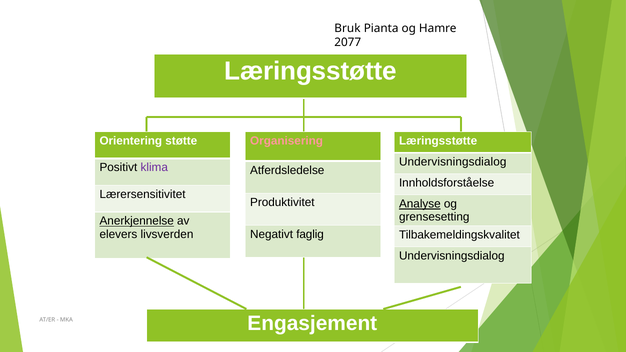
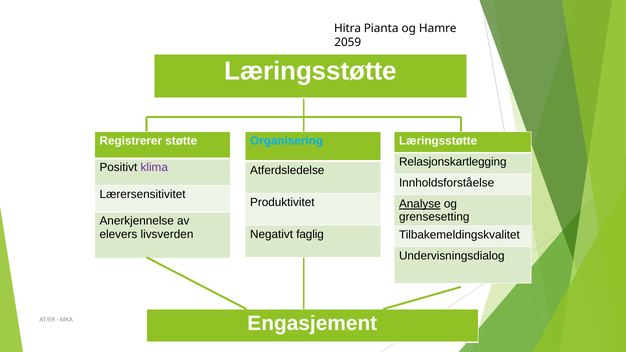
Bruk: Bruk -> Hitra (348, 28)
2077: 2077 -> 2059 (348, 42)
Orientering: Orientering -> Registrerer (131, 141)
Organisering colour: pink -> light blue (287, 141)
Undervisningsdialog: Undervisningsdialog -> Relasjonskartlegging (453, 162)
Anerkjennelse underline: present -> none (137, 221)
